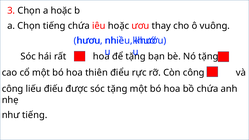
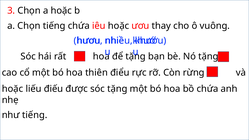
Còn công: công -> rừng (194, 73)
công: công -> hoặc (12, 89)
